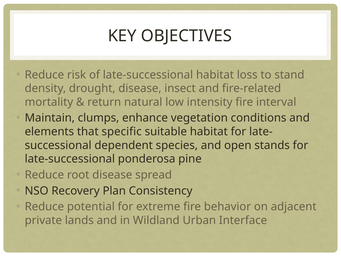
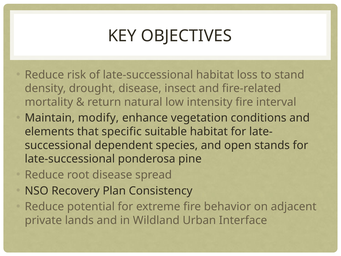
clumps: clumps -> modify (98, 118)
